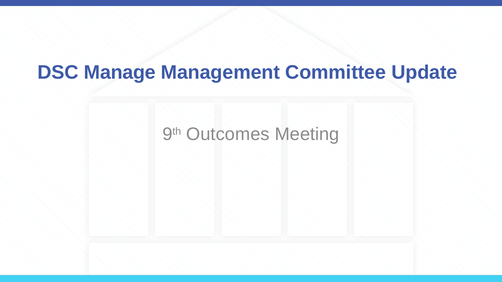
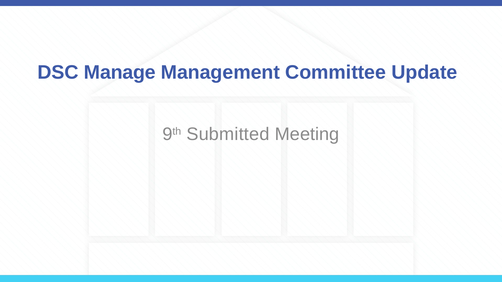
Outcomes: Outcomes -> Submitted (228, 134)
